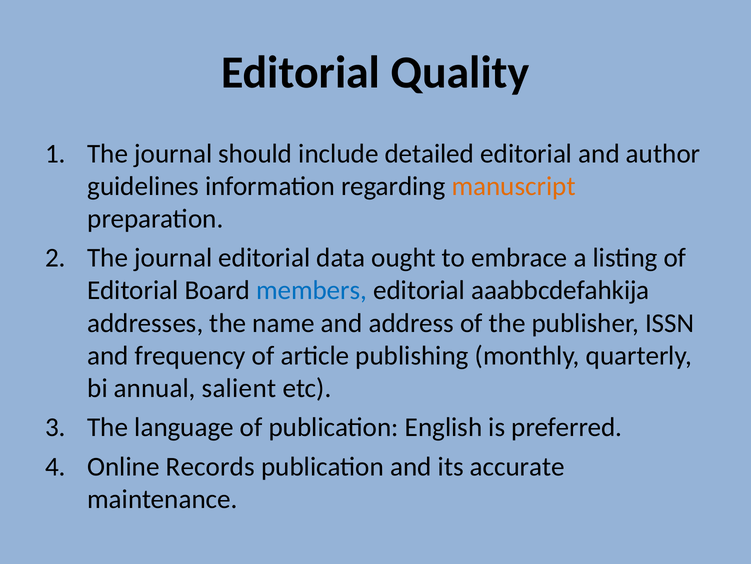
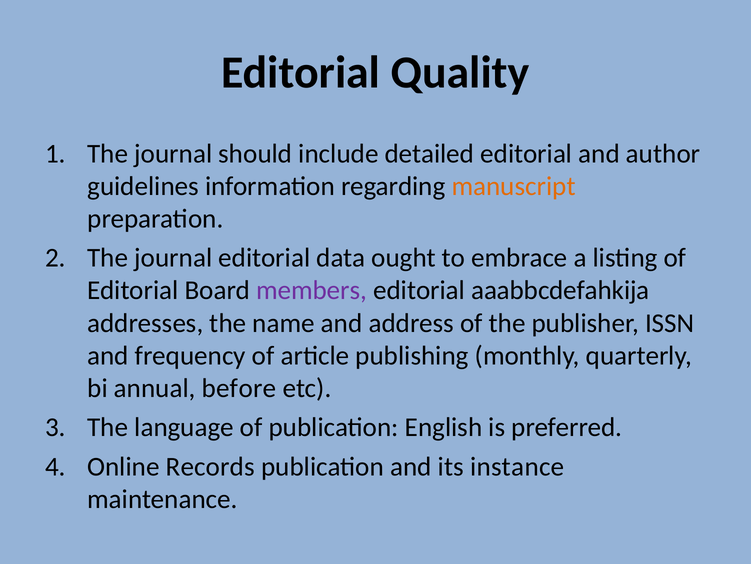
members colour: blue -> purple (312, 290)
salient: salient -> before (239, 388)
accurate: accurate -> instance (517, 466)
